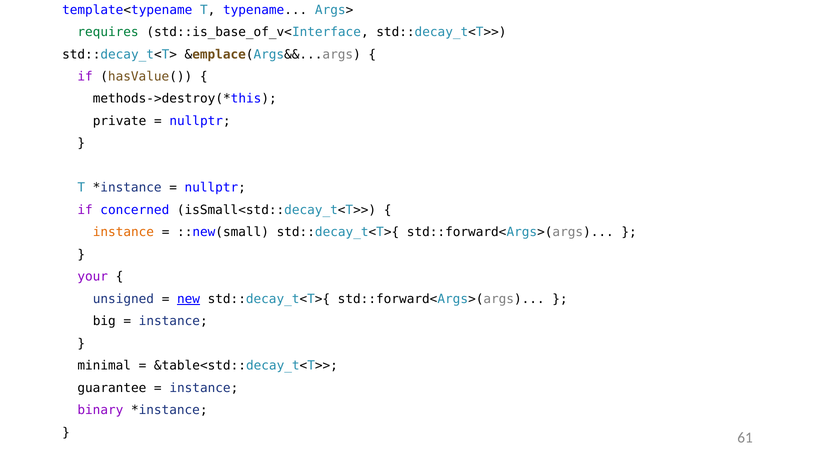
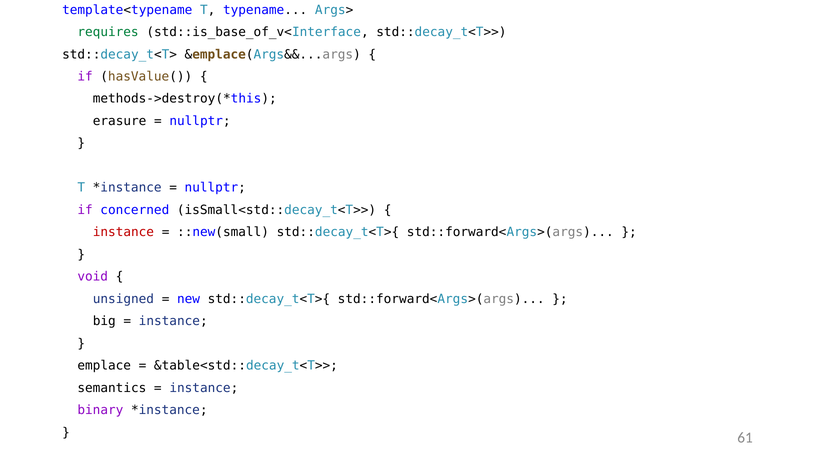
private: private -> erasure (120, 121)
instance colour: orange -> red (123, 232)
your: your -> void (93, 277)
new underline: present -> none (189, 299)
minimal: minimal -> emplace (104, 366)
guarantee: guarantee -> semantics (112, 388)
